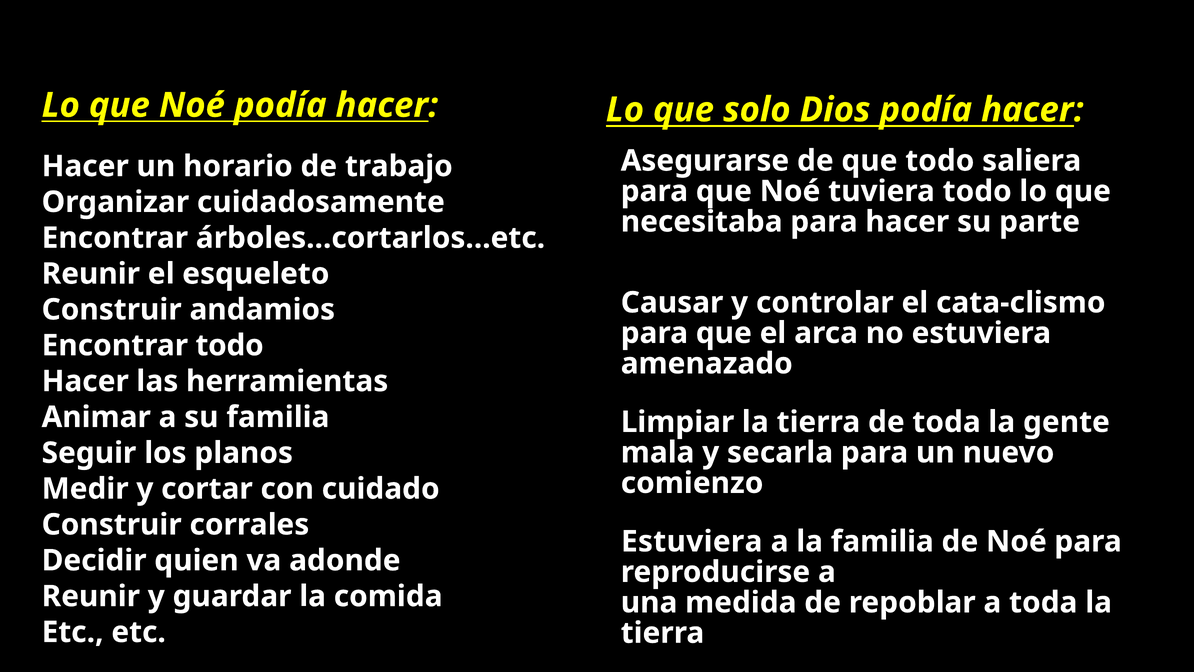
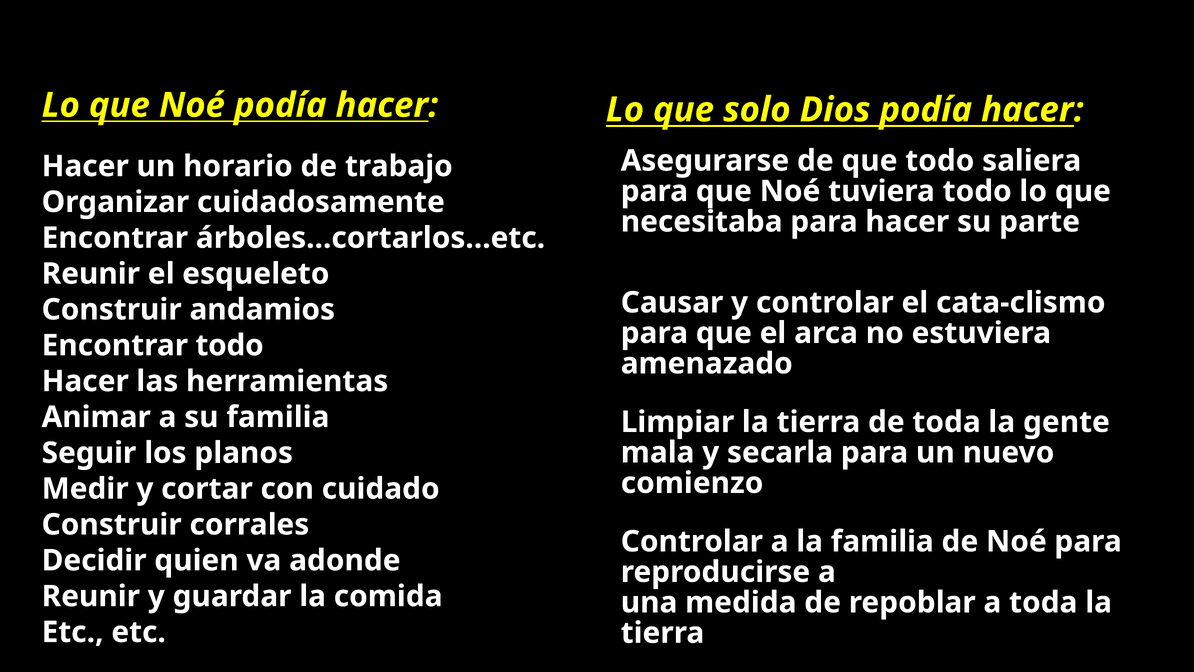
Estuviera: Estuviera -> Controlar (692, 541)
